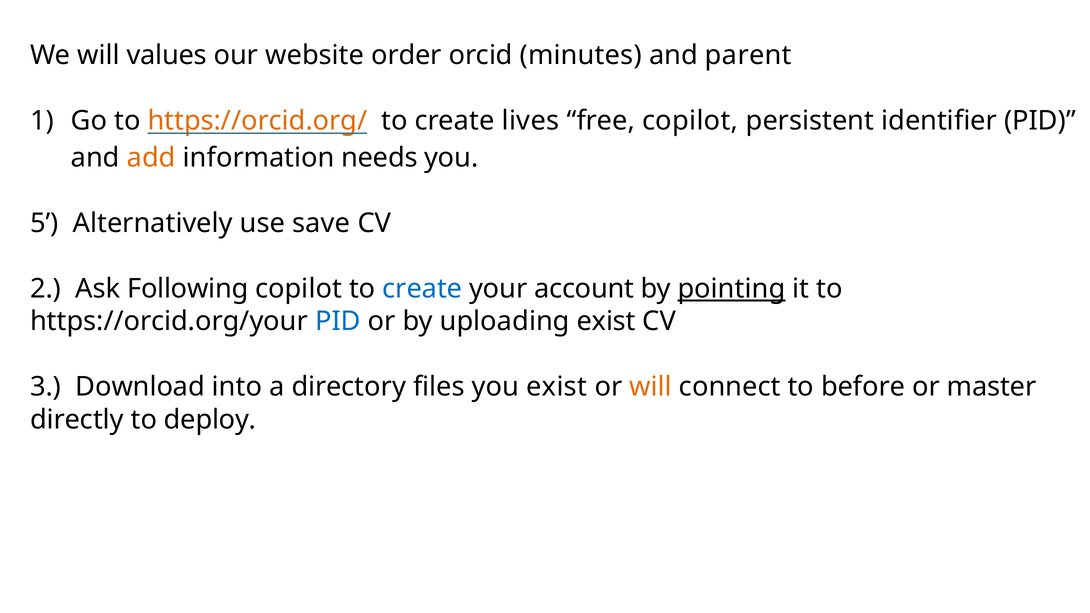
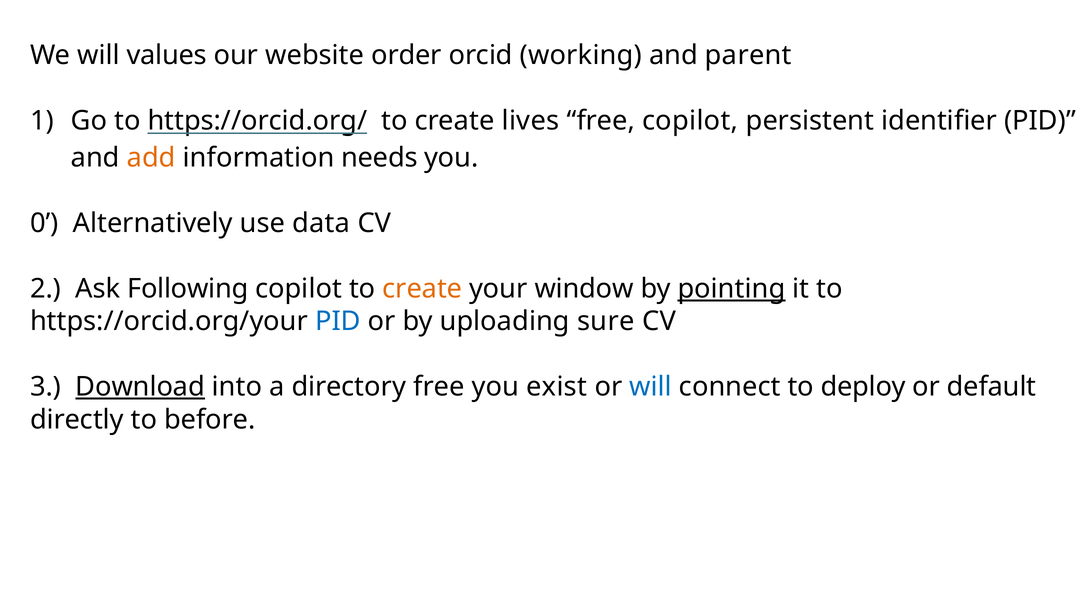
minutes: minutes -> working (581, 55)
https://orcid.org/ colour: orange -> black (257, 121)
5: 5 -> 0 (44, 223)
save: save -> data (321, 223)
create colour: blue -> orange (422, 289)
account: account -> window (584, 289)
uploading exist: exist -> sure (606, 322)
Download underline: none -> present (140, 387)
directory files: files -> free (439, 387)
will colour: orange -> blue (651, 387)
before: before -> deploy (863, 387)
master: master -> default (992, 387)
deploy: deploy -> before (210, 420)
